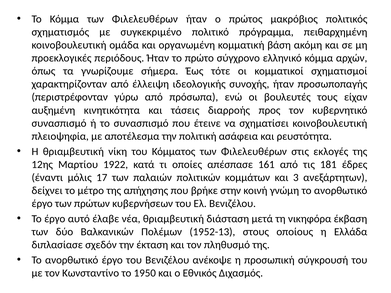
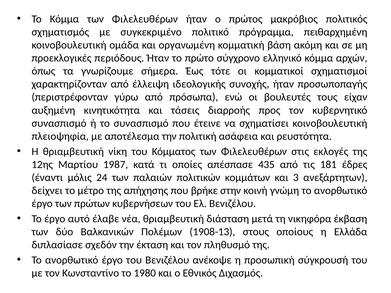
1922: 1922 -> 1987 (116, 165)
161: 161 -> 435 (266, 165)
17: 17 -> 24 (102, 178)
1952-13: 1952-13 -> 1908-13 (212, 232)
1950: 1950 -> 1980 (145, 273)
